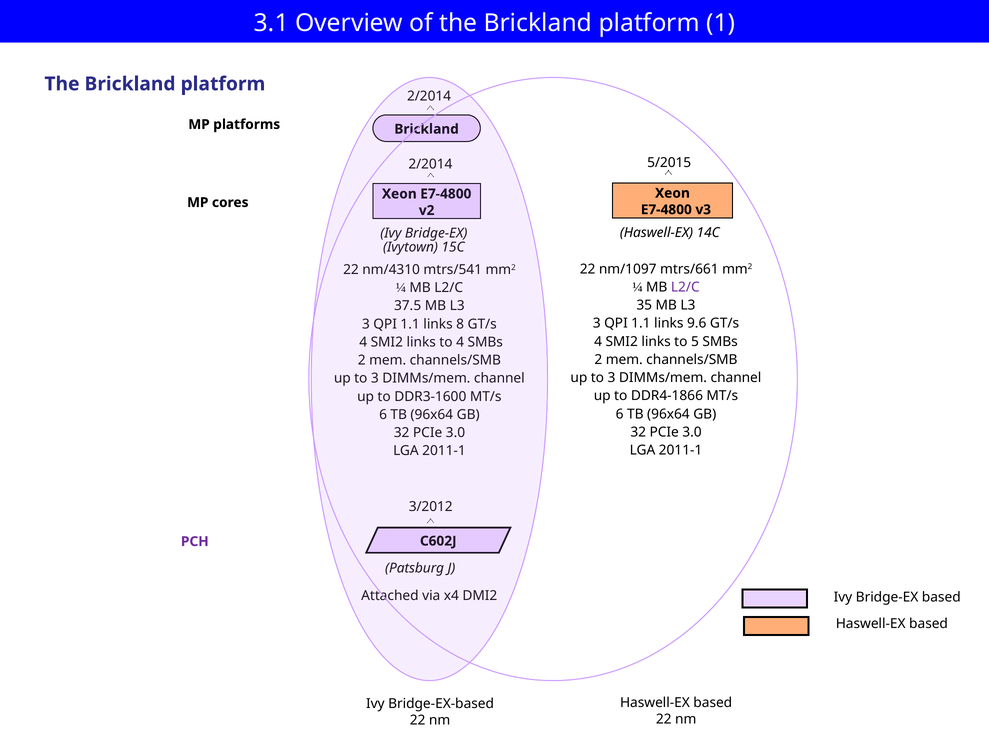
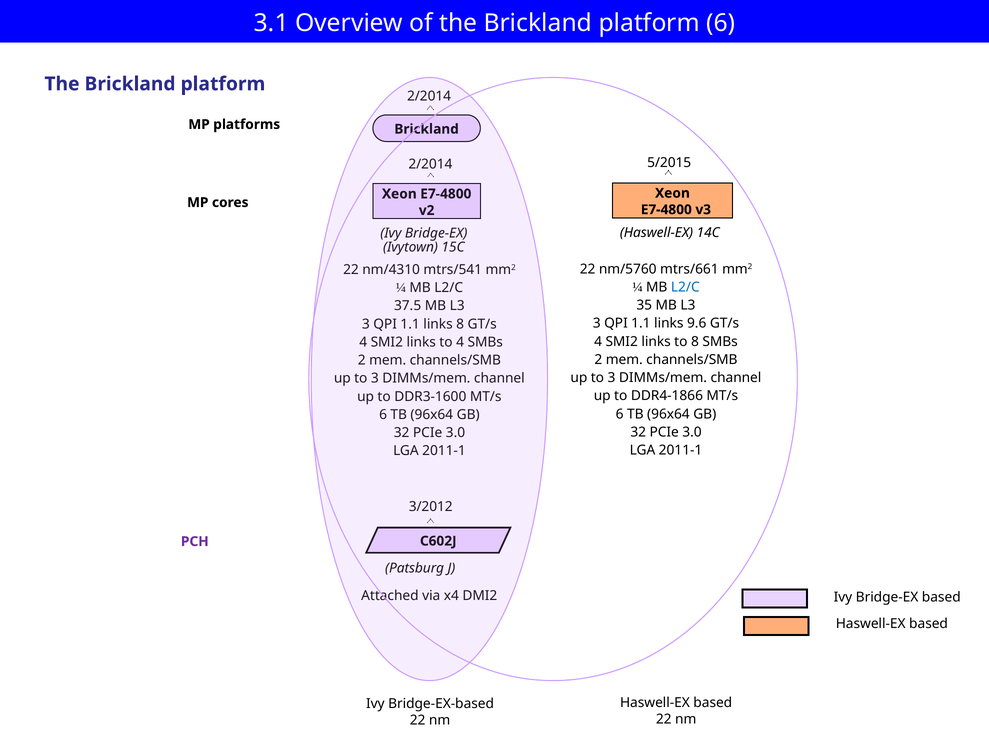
platform 1: 1 -> 6 (721, 23)
nm/1097: nm/1097 -> nm/5760 (628, 269)
L2/C colour: purple -> blue (685, 287)
to 5: 5 -> 8 (695, 342)
